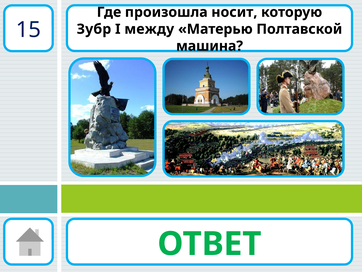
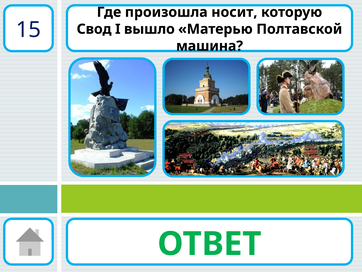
Зубр: Зубр -> Свод (94, 29)
между: между -> вышло (149, 29)
